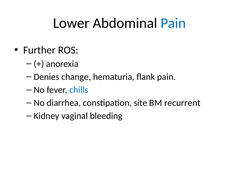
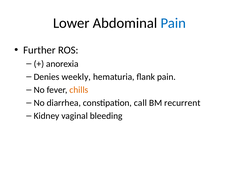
change: change -> weekly (76, 77)
chills colour: blue -> orange (79, 90)
site: site -> call (140, 103)
